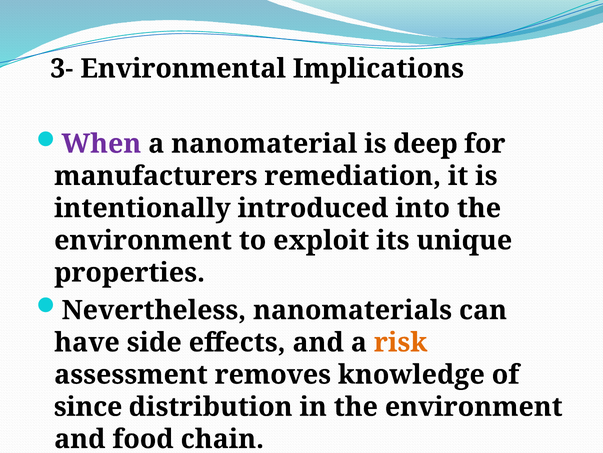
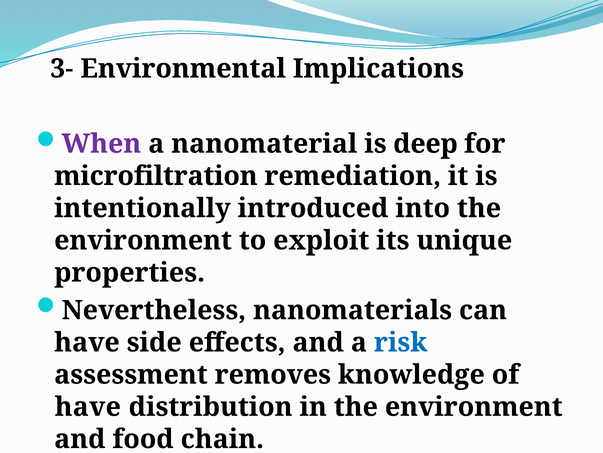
manufacturers: manufacturers -> microfiltration (156, 176)
risk colour: orange -> blue (401, 342)
since: since -> have (88, 406)
